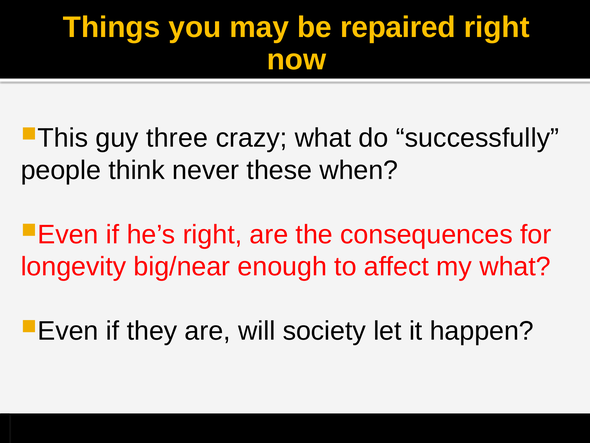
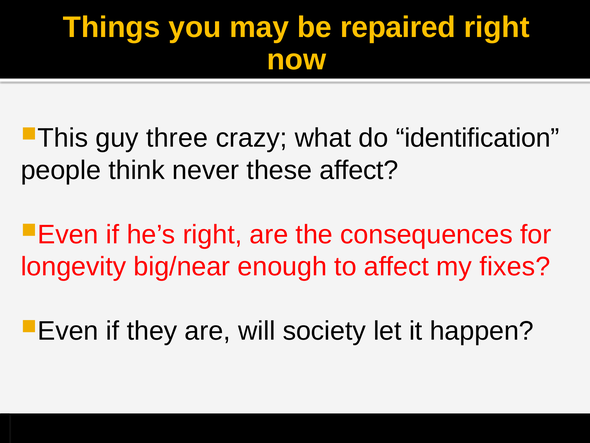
successfully: successfully -> identification (478, 138)
these when: when -> affect (359, 170)
my what: what -> fixes (515, 266)
